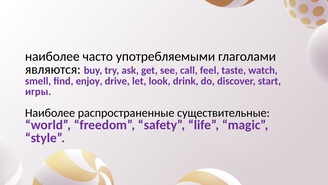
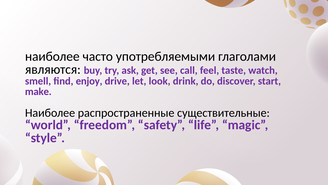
игры: игры -> make (38, 91)
